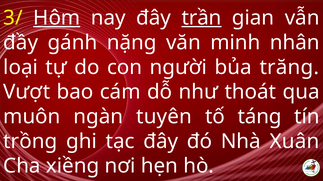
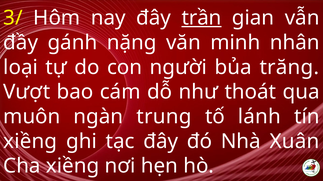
Hôm underline: present -> none (57, 18)
tuyên: tuyên -> trung (164, 117)
táng: táng -> lánh (259, 117)
trồng: trồng -> xiềng (30, 142)
